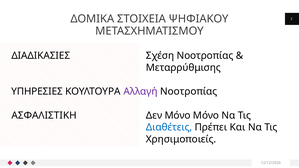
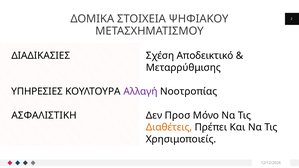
Σχέση Νοοτροπίας: Νοοτροπίας -> Αποδεικτικό (205, 56)
Δεν Μόνο: Μόνο -> Προσ (178, 115)
Διαθέτεις colour: blue -> orange (169, 127)
